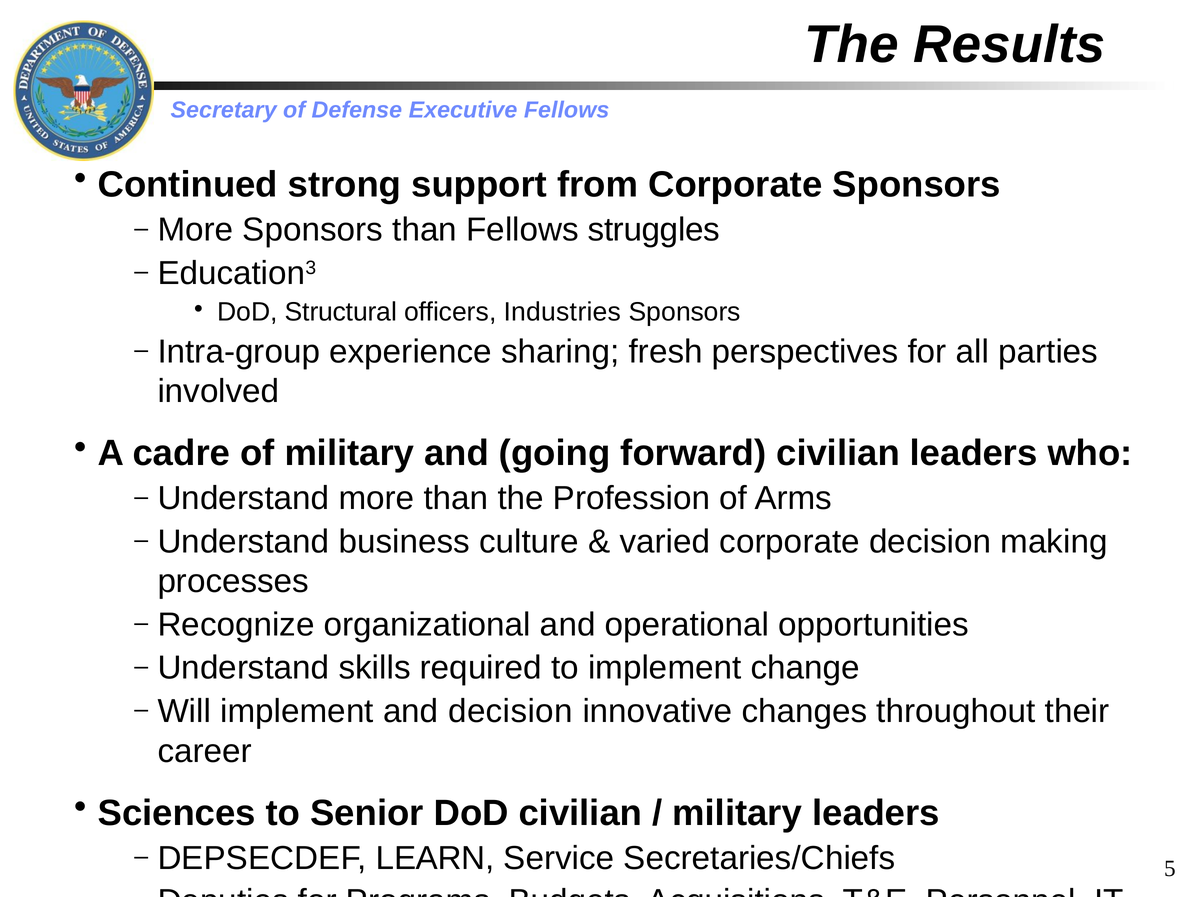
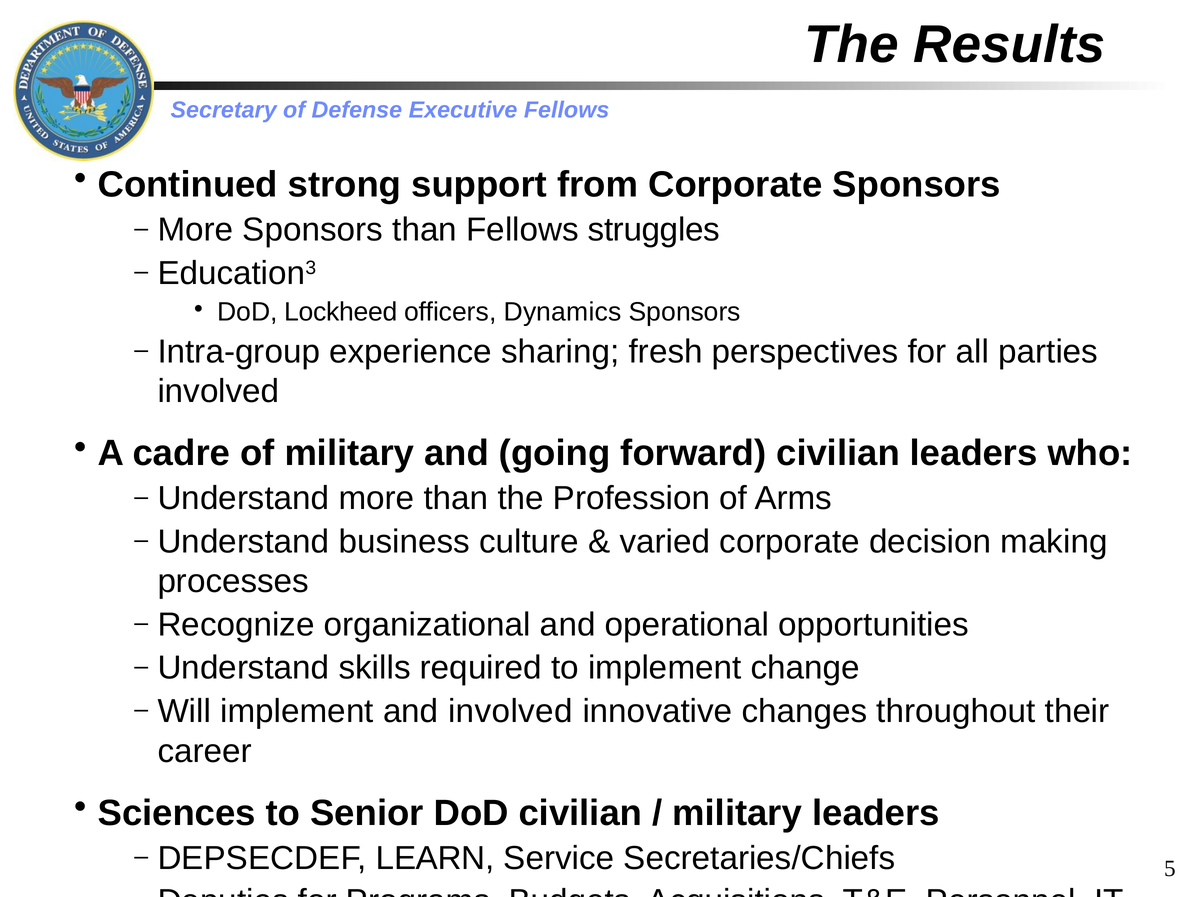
Structural: Structural -> Lockheed (341, 312)
Industries: Industries -> Dynamics (563, 312)
and decision: decision -> involved (510, 711)
